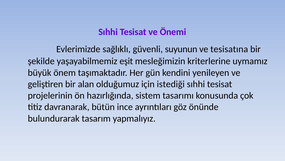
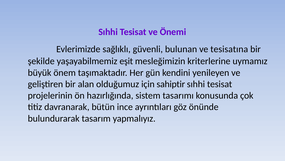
suyunun: suyunun -> bulunan (181, 49)
istediği: istediği -> sahiptir (171, 84)
